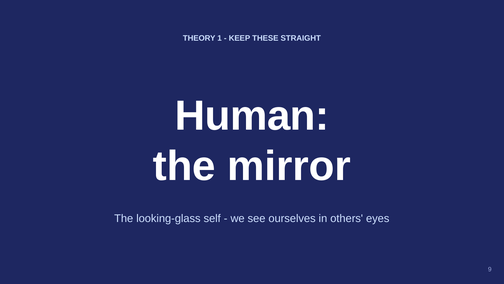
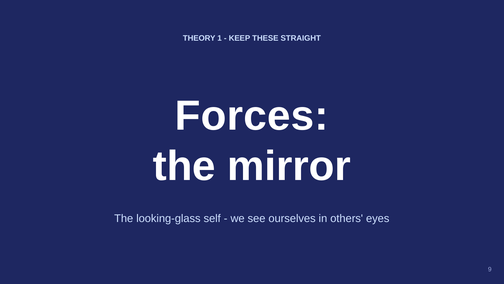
Human: Human -> Forces (252, 116)
